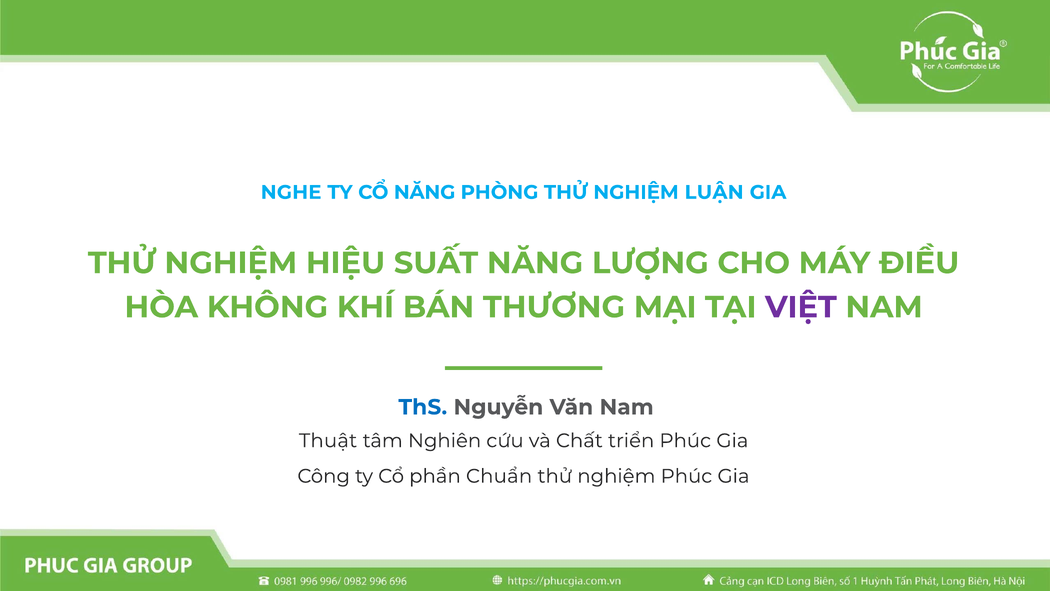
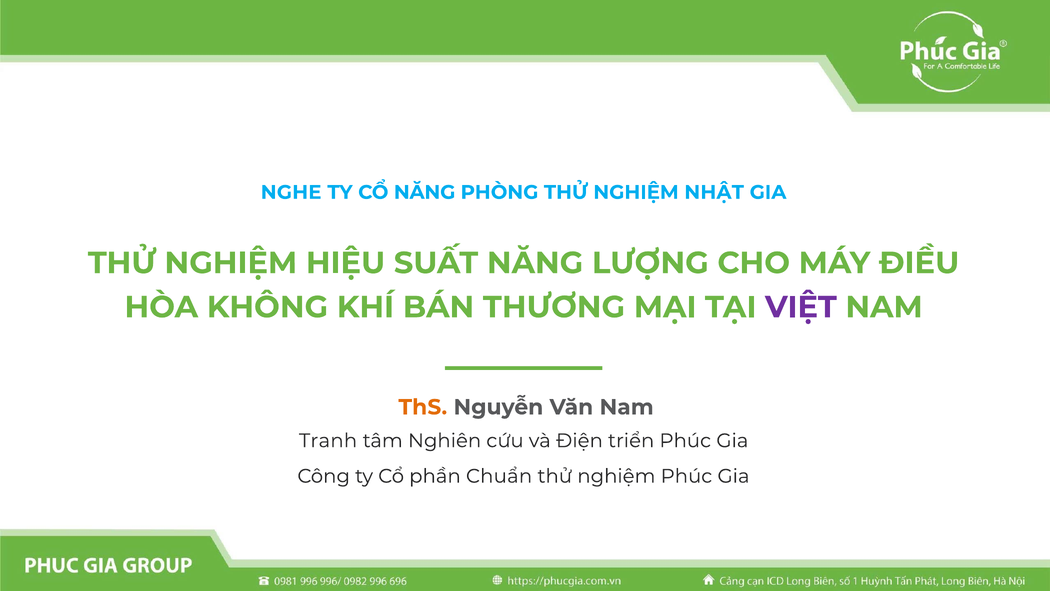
LUẬN: LUẬN -> NHẬT (714, 192)
ThS colour: blue -> orange (423, 407)
Thuật: Thuật -> Tranh (328, 440)
Chất: Chất -> Điện (579, 440)
